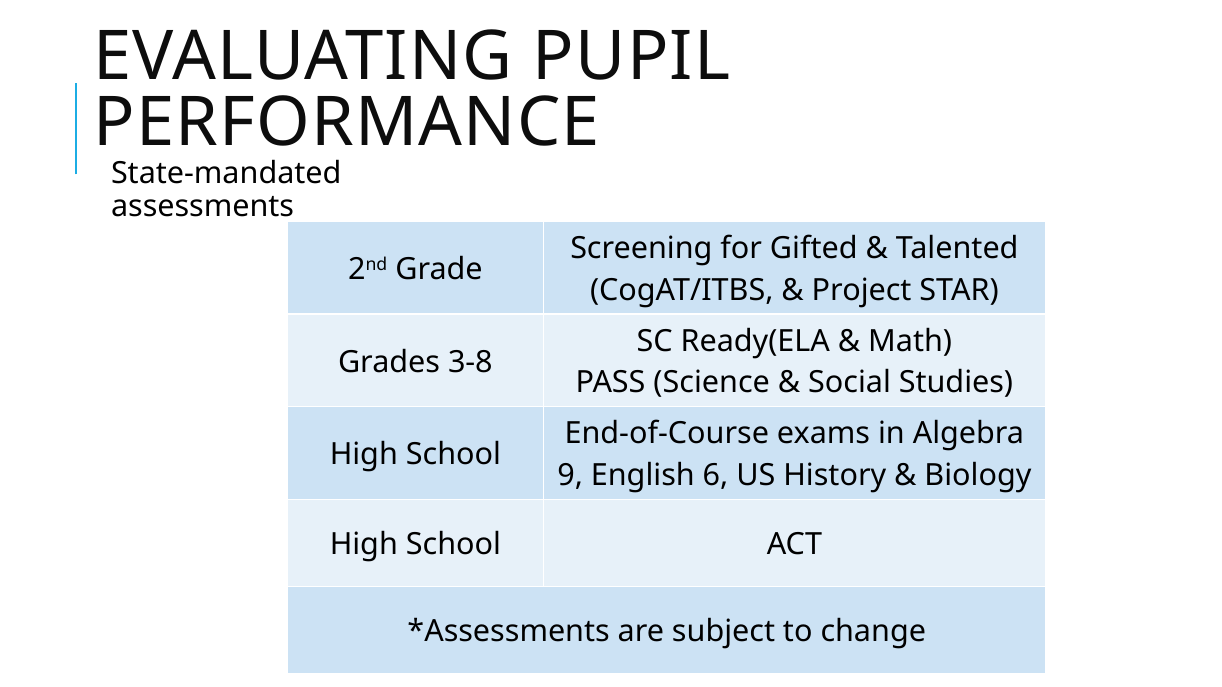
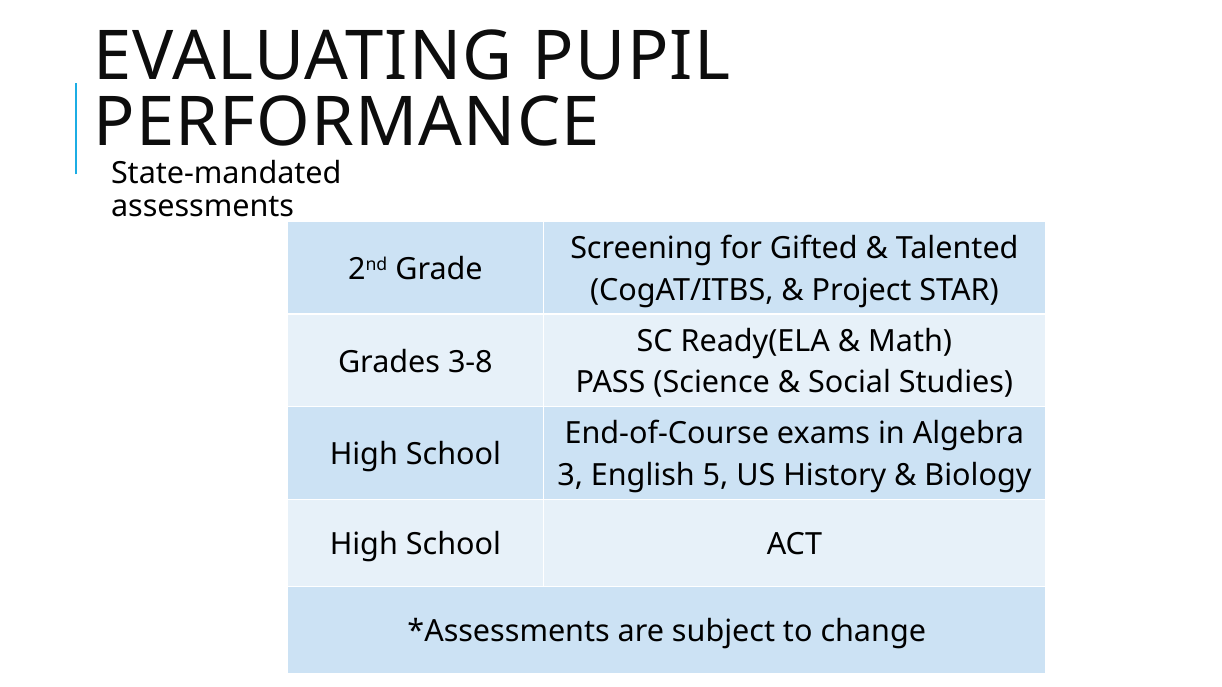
9: 9 -> 3 (570, 476)
6: 6 -> 5 (716, 476)
